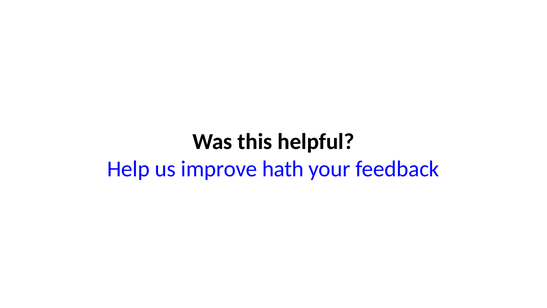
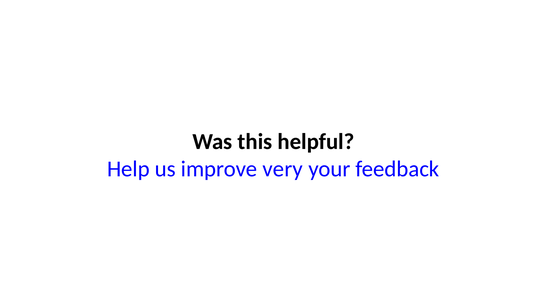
hath: hath -> very (283, 169)
